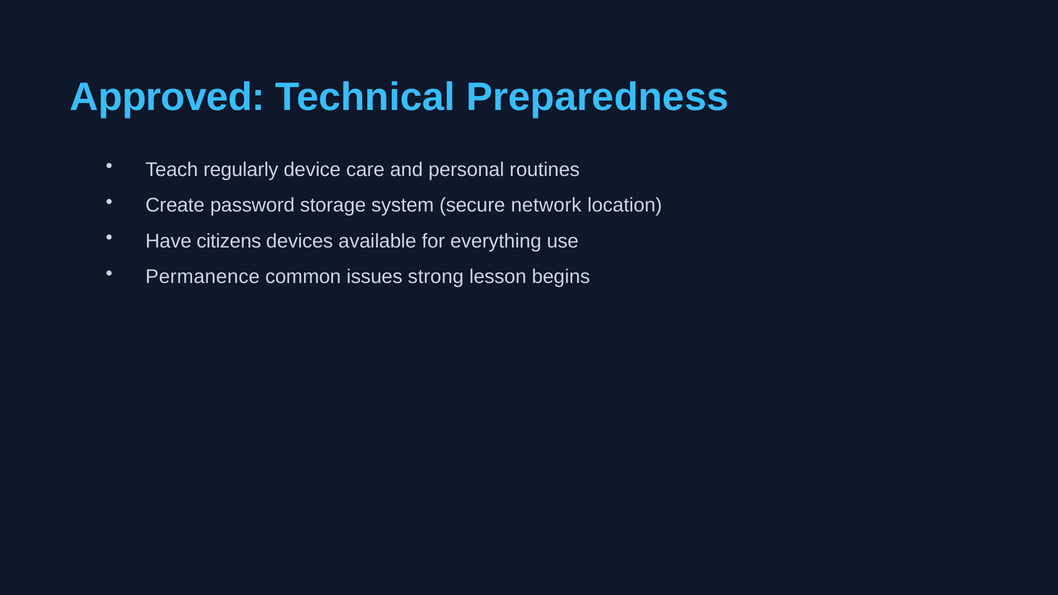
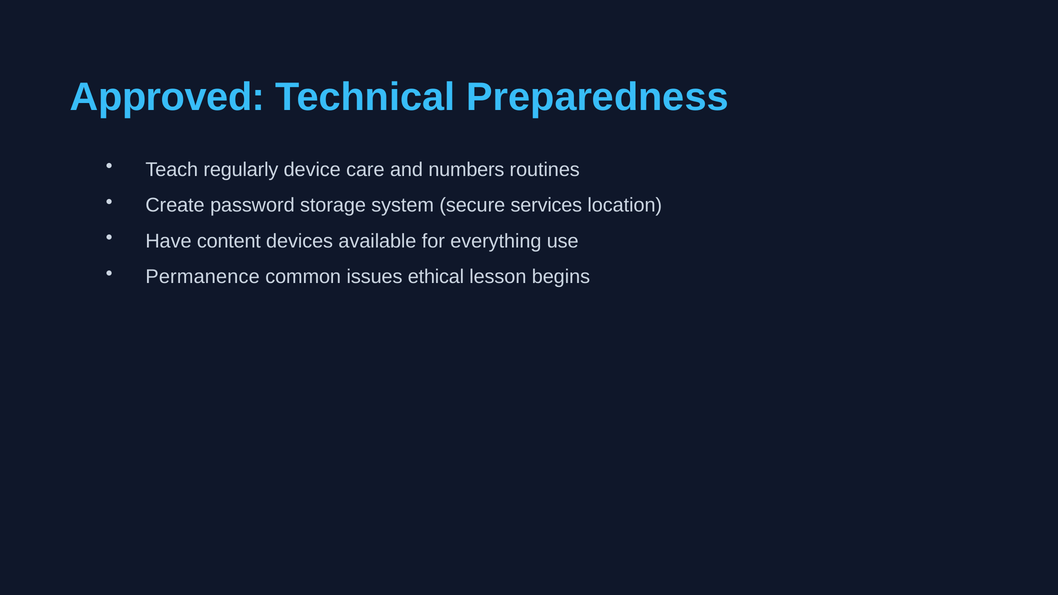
personal: personal -> numbers (466, 170)
network: network -> services (546, 205)
citizens: citizens -> content (229, 241)
strong: strong -> ethical (436, 277)
